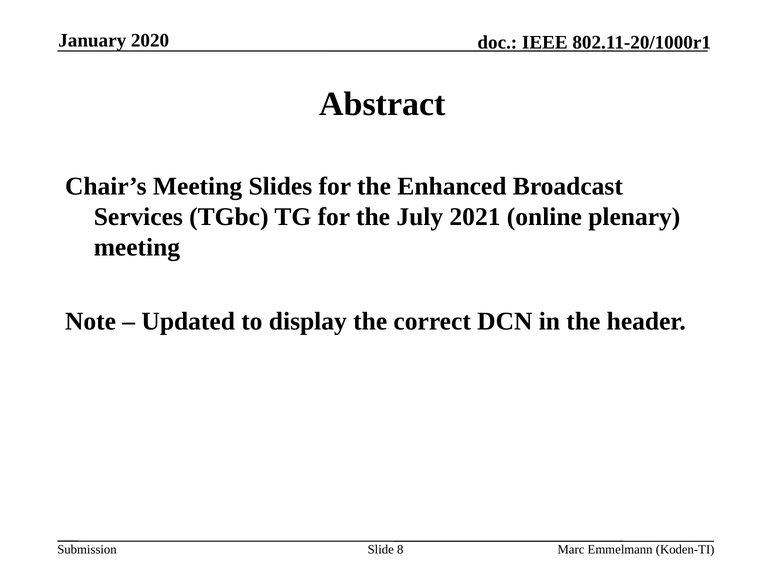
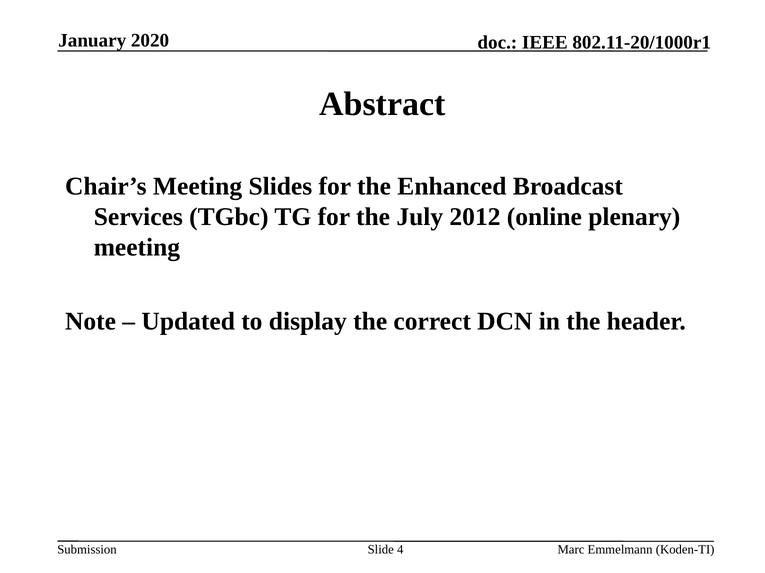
2021: 2021 -> 2012 (475, 217)
8: 8 -> 4 (400, 550)
